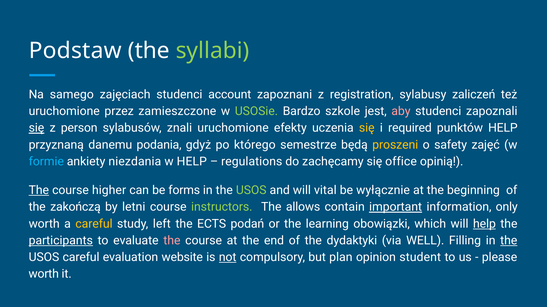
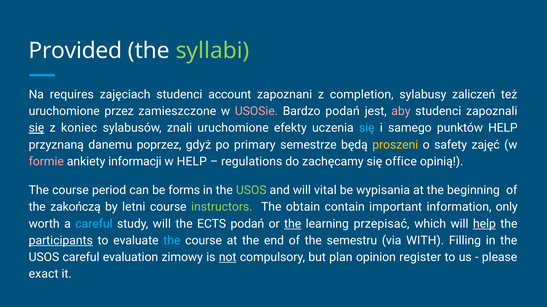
Podstaw: Podstaw -> Provided (75, 51)
samego: samego -> requires (72, 95)
registration: registration -> completion (362, 95)
USOSie colour: light green -> pink (256, 112)
Bardzo szkole: szkole -> podań (343, 112)
person: person -> koniec (79, 128)
się colour: yellow -> light blue (367, 128)
required: required -> samego (410, 128)
podania: podania -> poprzez (159, 145)
którego: którego -> primary (255, 145)
formie colour: light blue -> pink (46, 162)
niezdania: niezdania -> informacji (135, 162)
The underline: present -> none (39, 191)
higher: higher -> period (109, 191)
wyłącznie: wyłącznie -> wypisania (383, 191)
allows: allows -> obtain (303, 207)
important underline: present -> none (396, 207)
careful colour: yellow -> light blue (94, 224)
study left: left -> will (162, 224)
the underline: none -> present (293, 224)
obowiązki: obowiązki -> przepisać (382, 224)
the colour: pink -> light blue (172, 241)
dydaktyki: dydaktyki -> semestru (352, 241)
WELL: WELL -> WITH (425, 241)
the underline: present -> none (509, 241)
website: website -> zimowy (182, 258)
student: student -> register (420, 258)
worth: worth -> exact (44, 274)
